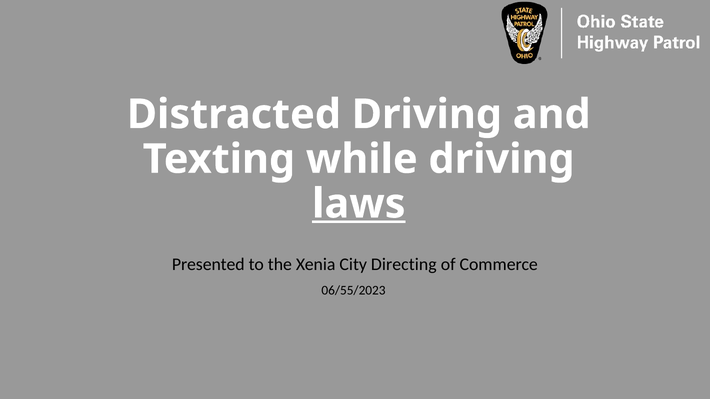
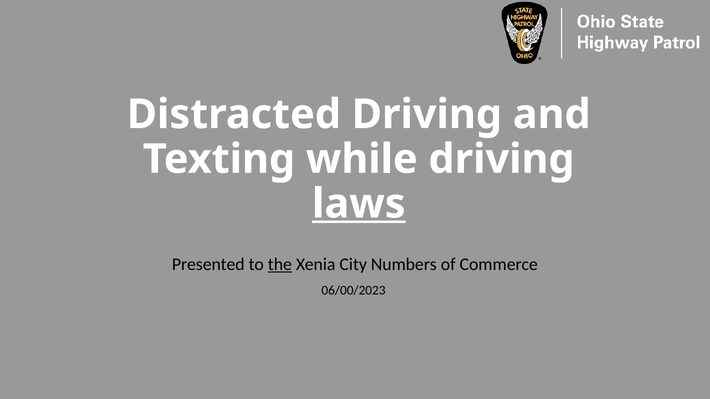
the underline: none -> present (280, 265)
Directing: Directing -> Numbers (404, 265)
06/55/2023: 06/55/2023 -> 06/00/2023 (353, 291)
